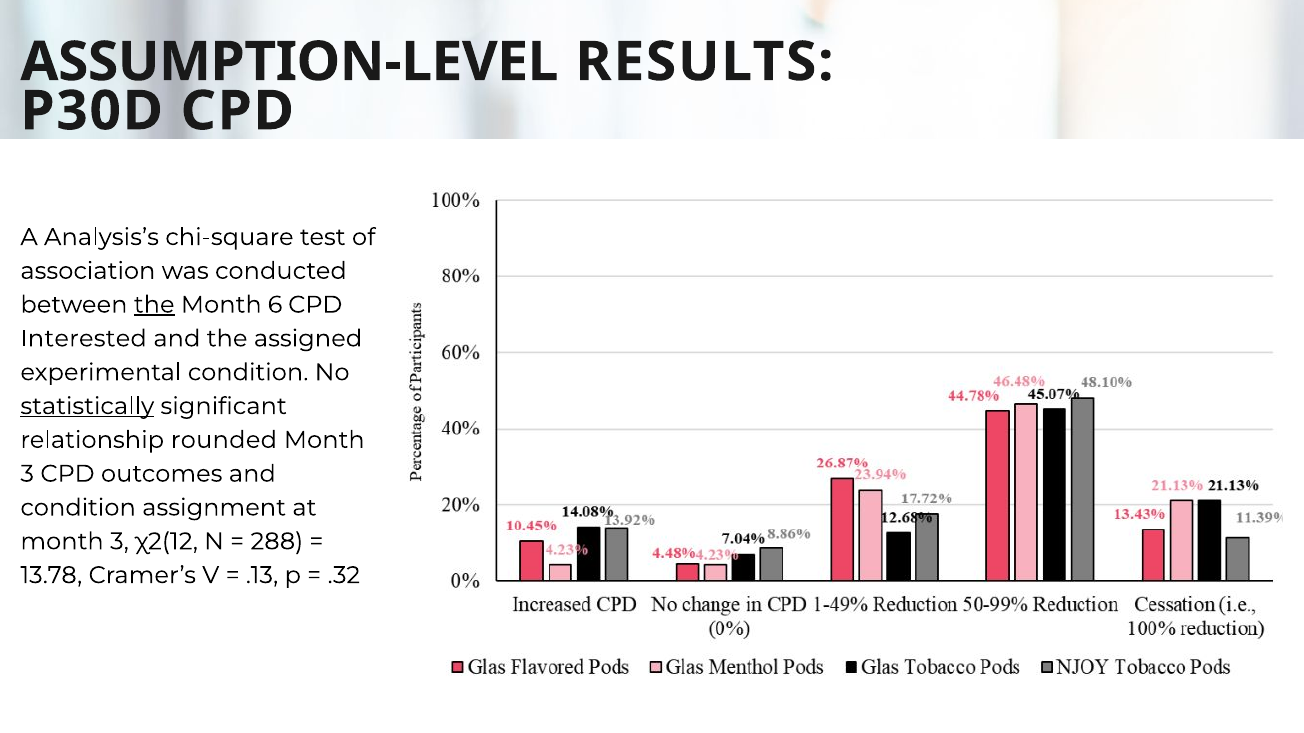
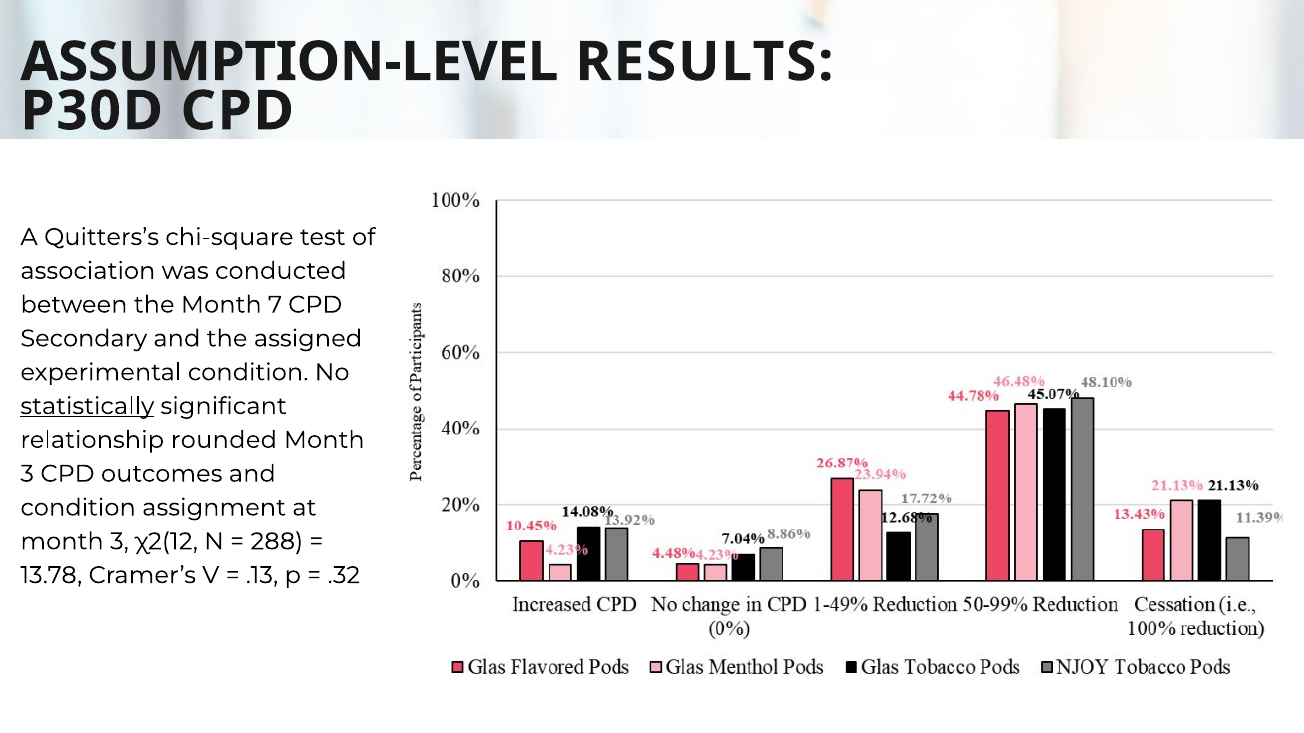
Analysis’s: Analysis’s -> Quitters’s (102, 237)
the underline: present -> none (154, 305)
6: 6 -> 7 (275, 305)
Interested: Interested -> Secondary (84, 339)
